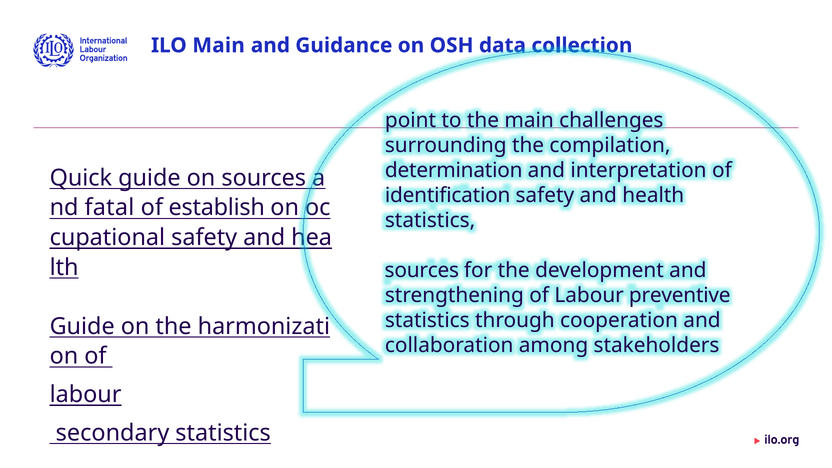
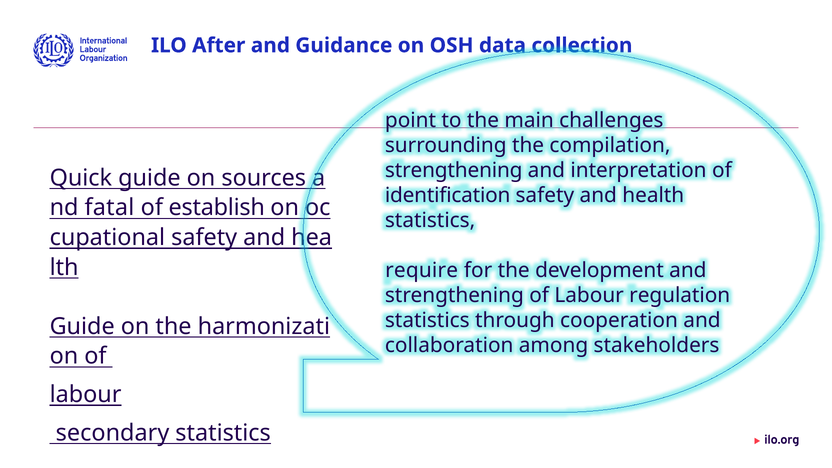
ILO Main: Main -> After (219, 45)
determination: determination -> strengthening (454, 171)
sources: sources -> require (422, 270)
preventive: preventive -> regulation (680, 295)
